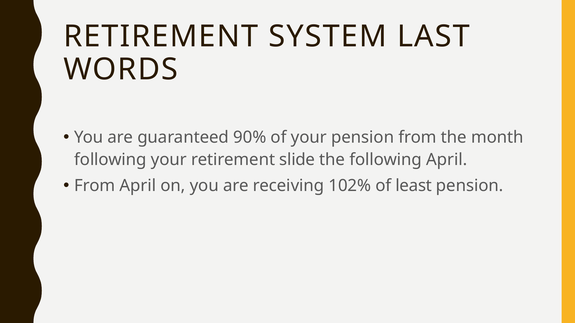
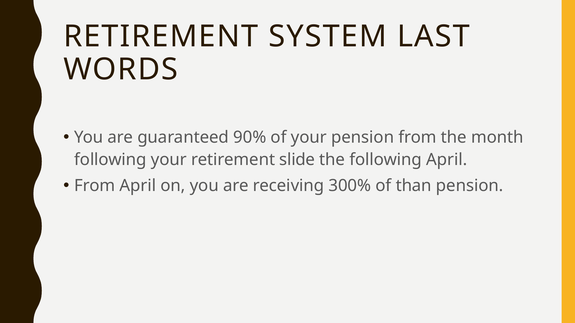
102%: 102% -> 300% (350, 186)
least: least -> than (414, 186)
